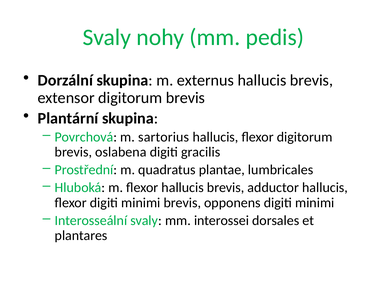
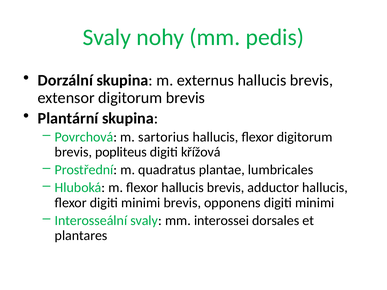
oslabena: oslabena -> popliteus (121, 152)
gracilis: gracilis -> křížová (201, 152)
